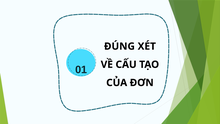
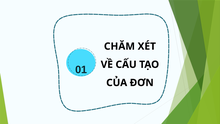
ĐÚNG: ĐÚNG -> CHĂM (119, 46)
